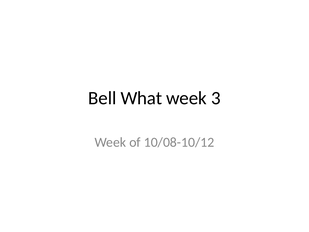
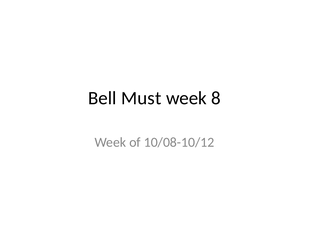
What: What -> Must (141, 98)
3: 3 -> 8 (216, 98)
